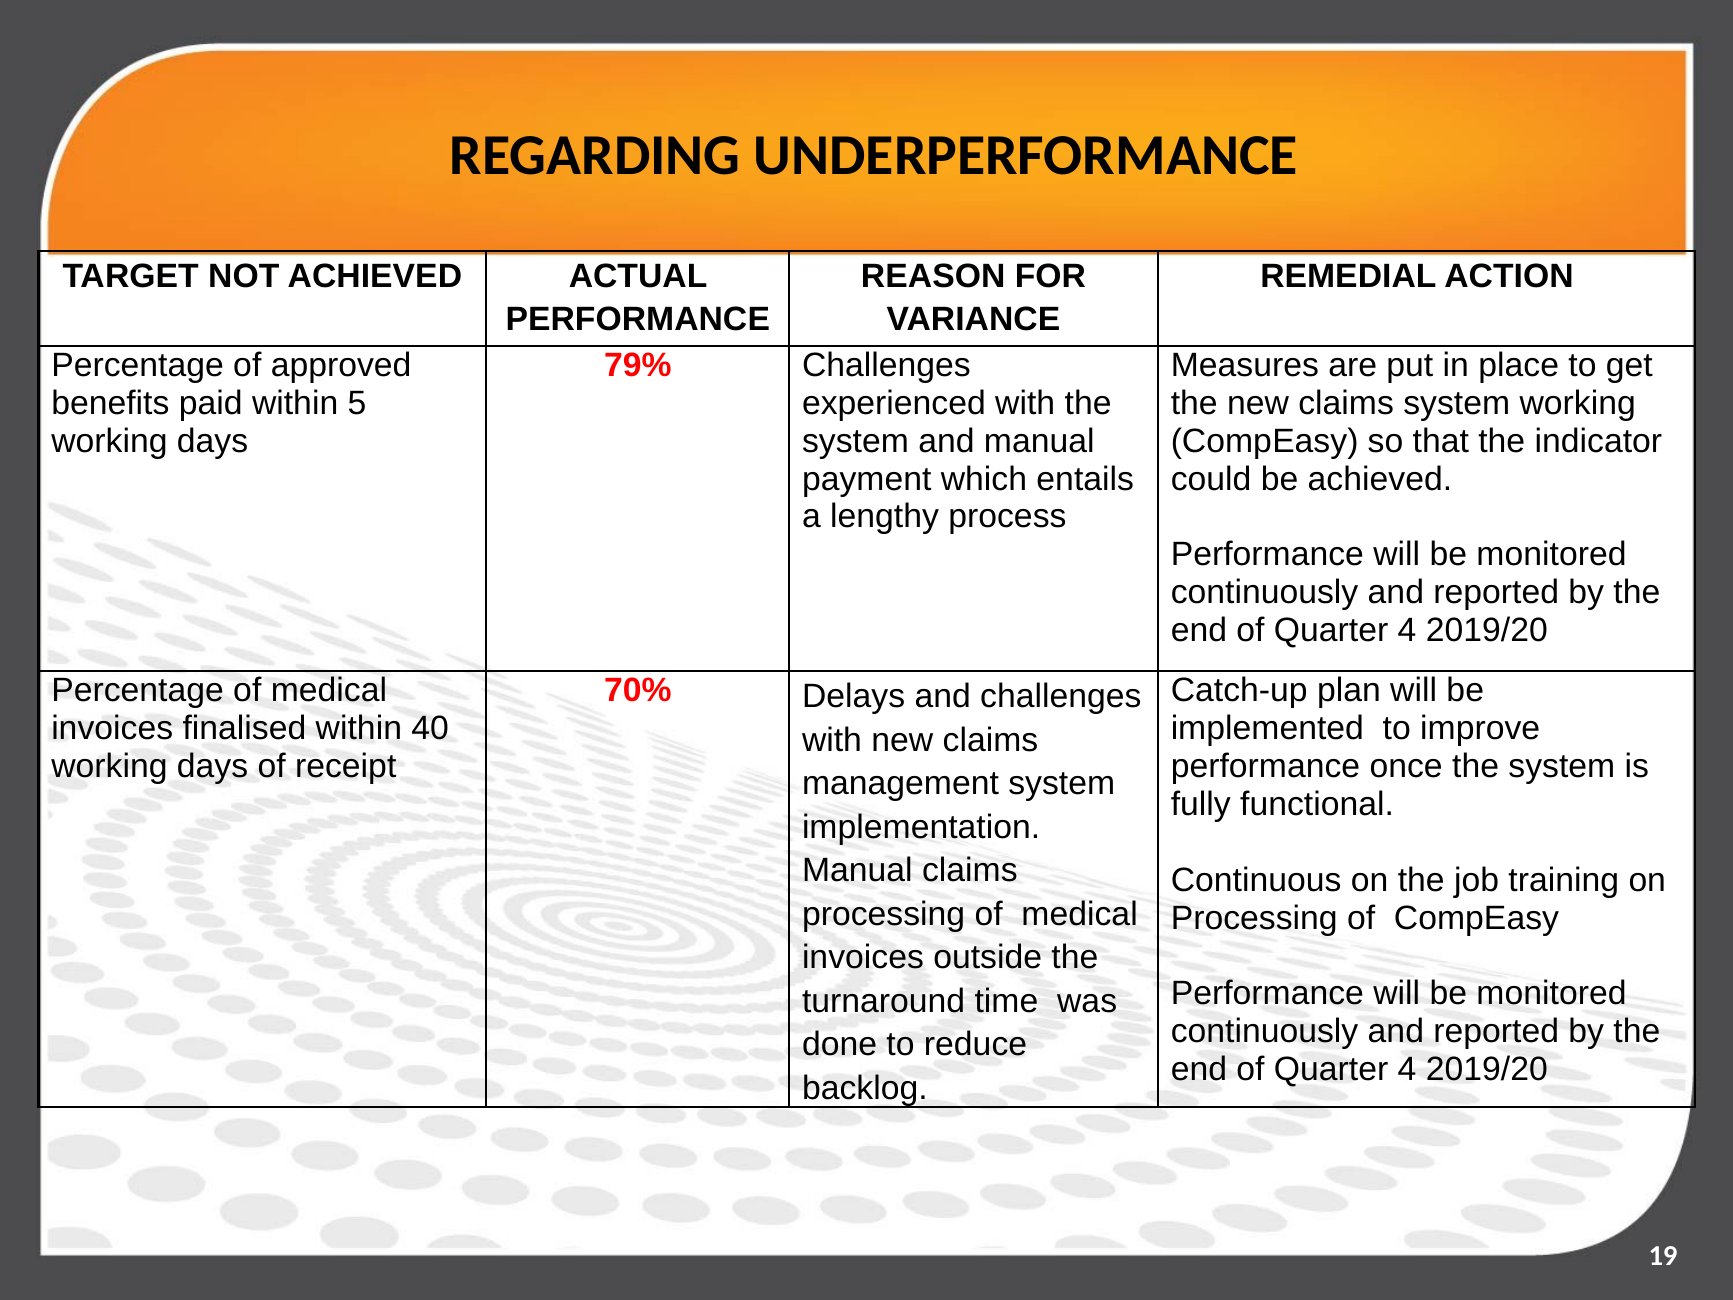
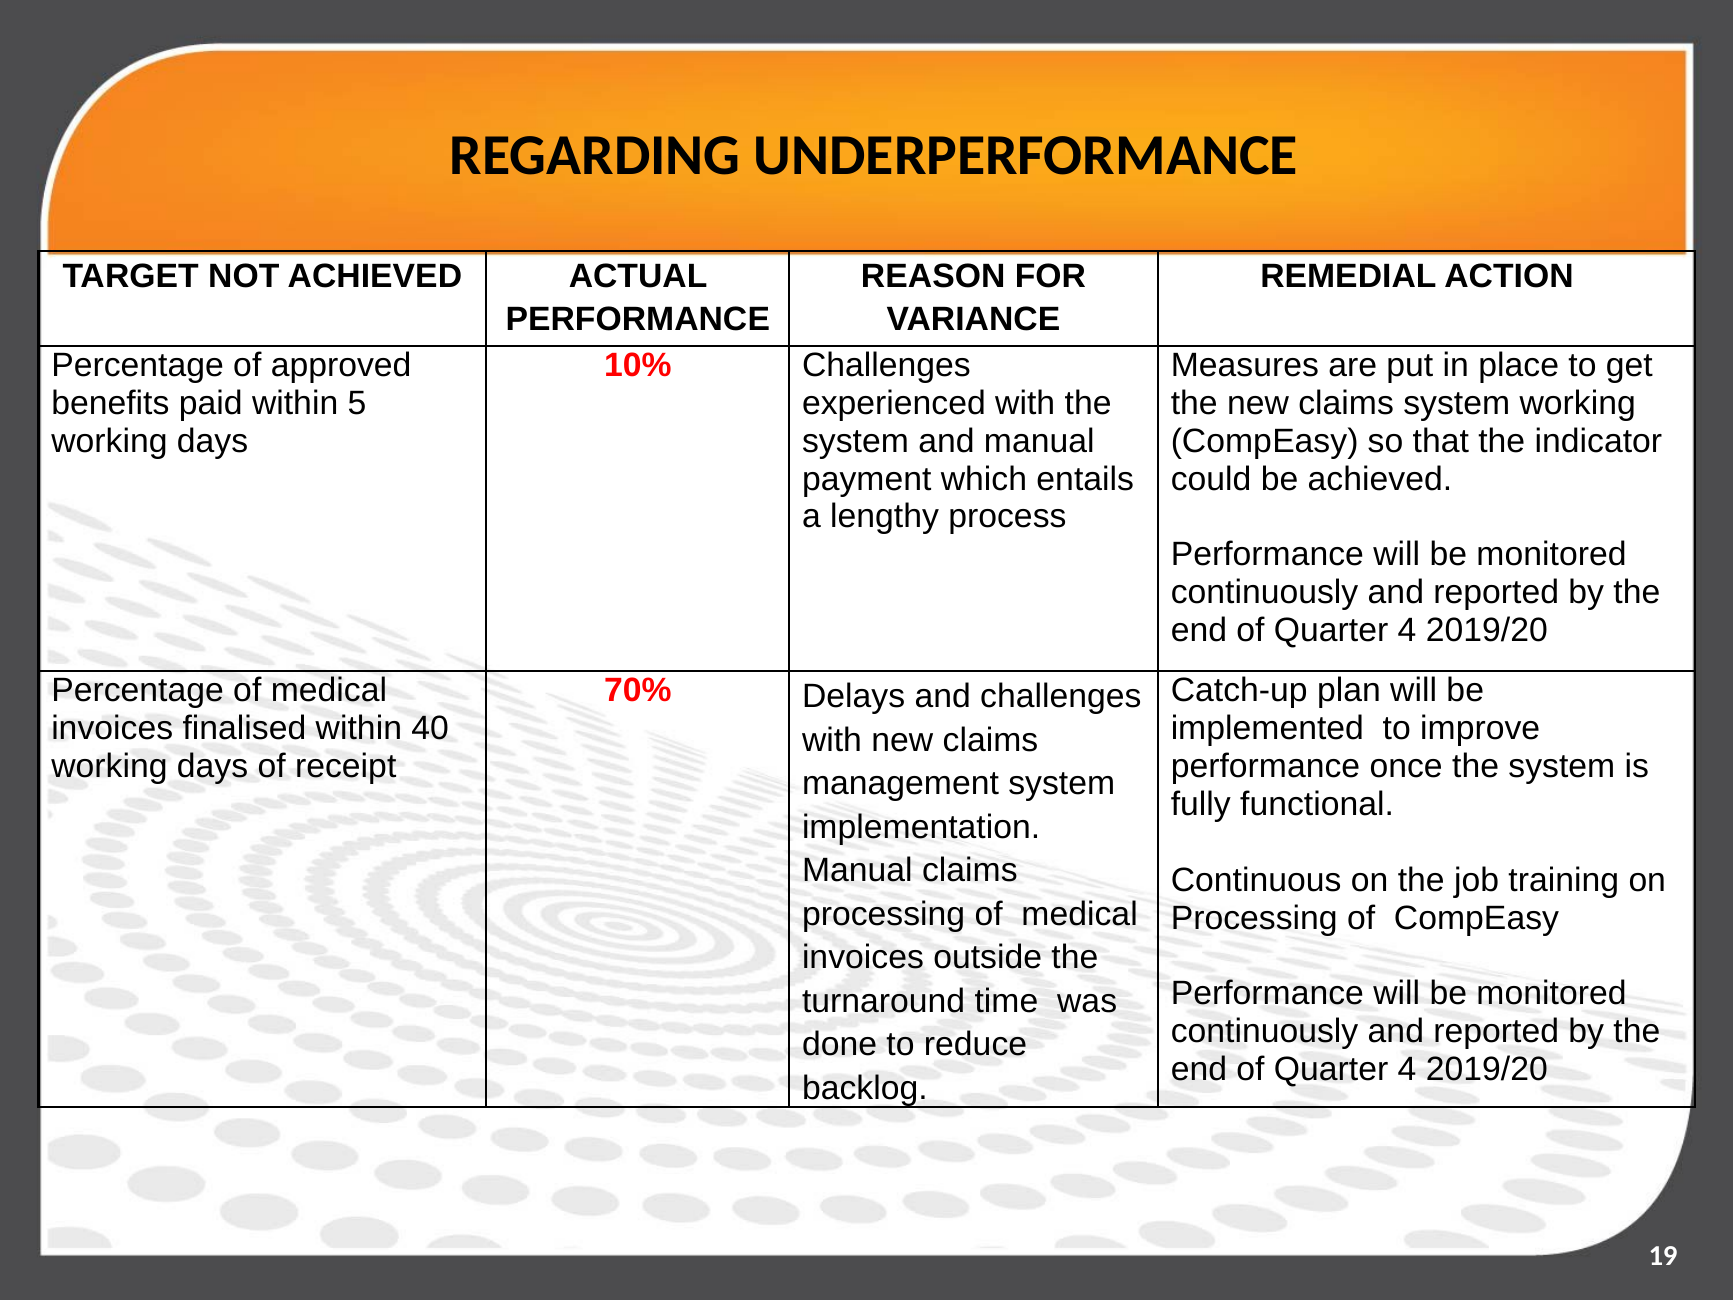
79%: 79% -> 10% (638, 365)
